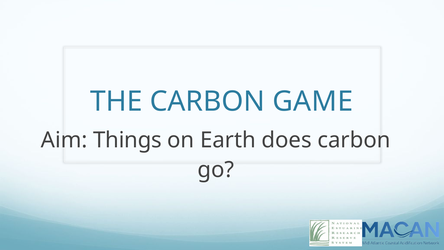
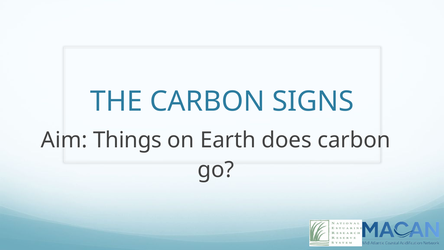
GAME: GAME -> SIGNS (313, 101)
